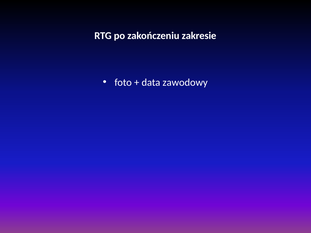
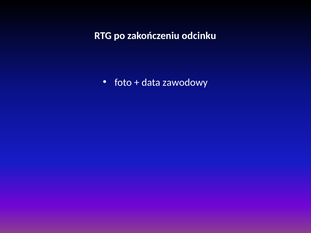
zakresie: zakresie -> odcinku (199, 36)
